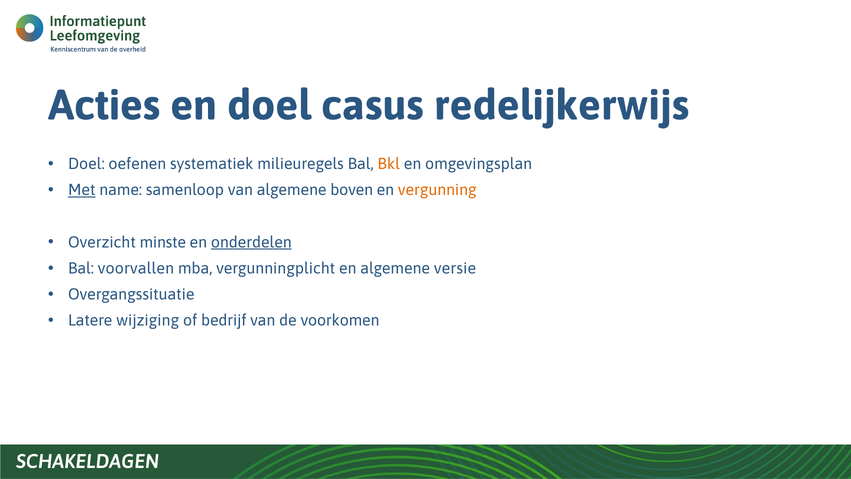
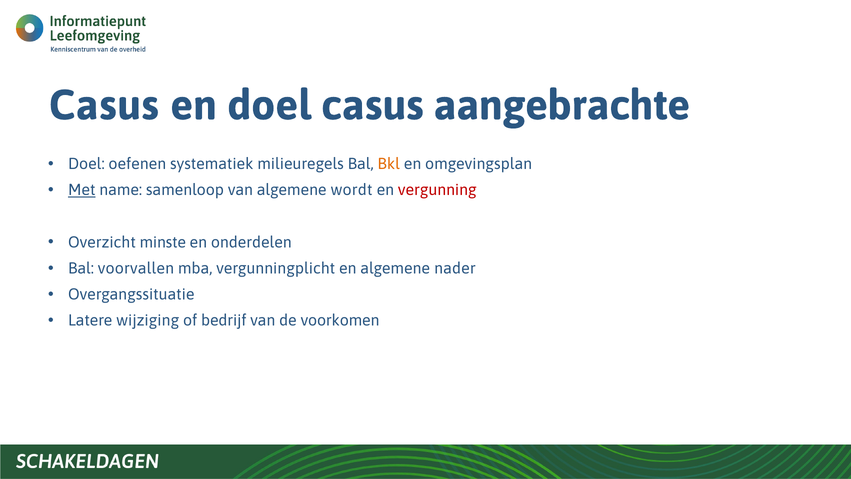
Acties: Acties -> Casus (104, 105)
redelijkerwijs: redelijkerwijs -> aangebrachte (562, 105)
boven: boven -> wordt (352, 190)
vergunning colour: orange -> red (437, 190)
onderdelen underline: present -> none (251, 242)
versie: versie -> nader (455, 268)
